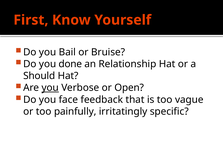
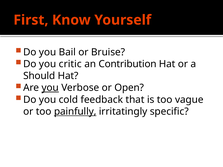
done: done -> critic (70, 64)
Relationship: Relationship -> Contribution (128, 64)
face: face -> cold (68, 100)
painfully underline: none -> present (75, 112)
